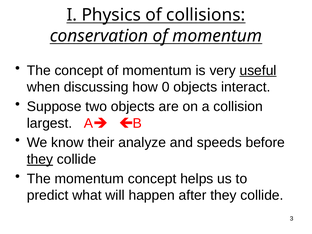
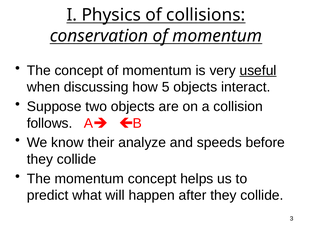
0: 0 -> 5 (166, 87)
largest: largest -> follows (50, 123)
they underline: present -> none (40, 159)
